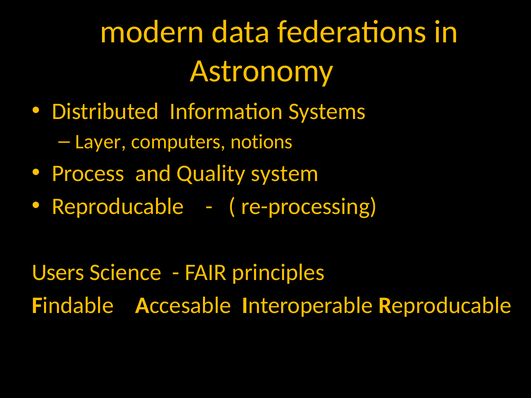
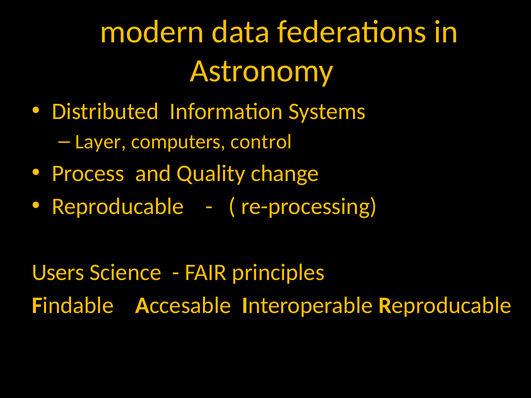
notions: notions -> control (261, 142)
system: system -> change (285, 173)
